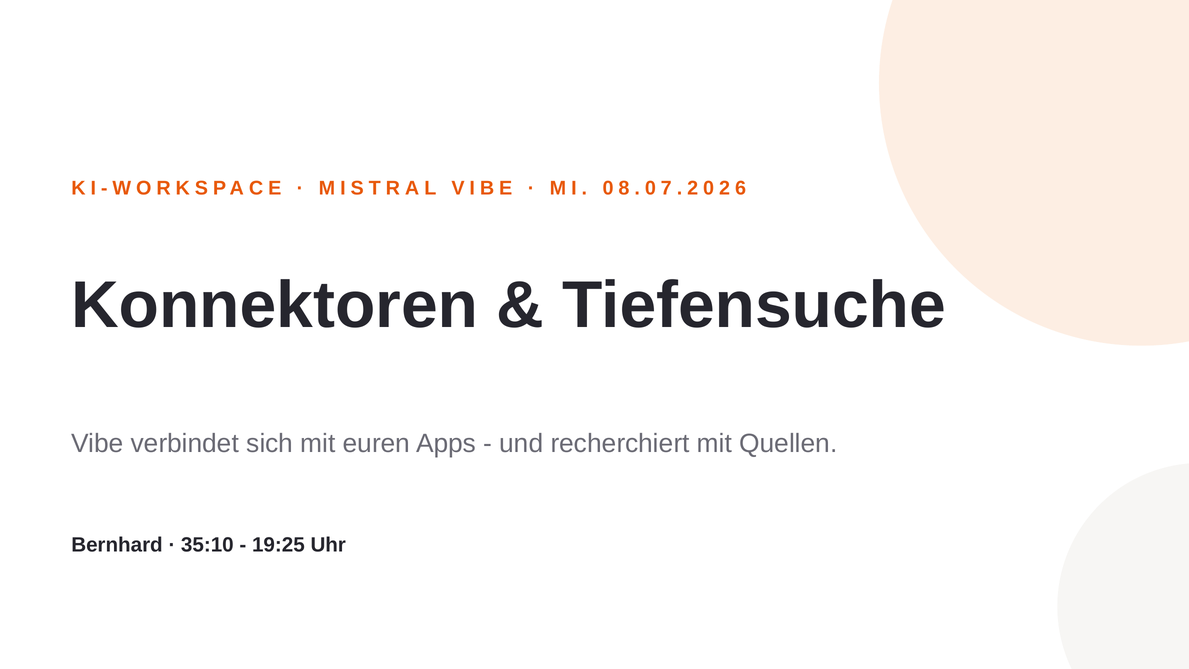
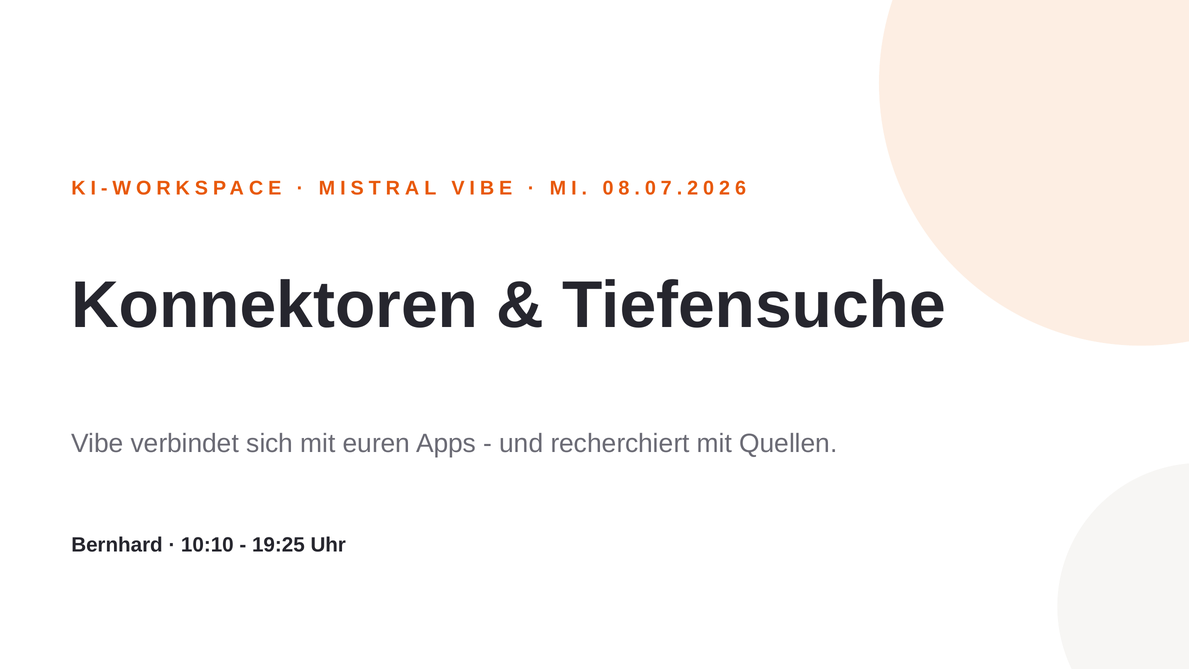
35:10: 35:10 -> 10:10 (207, 545)
